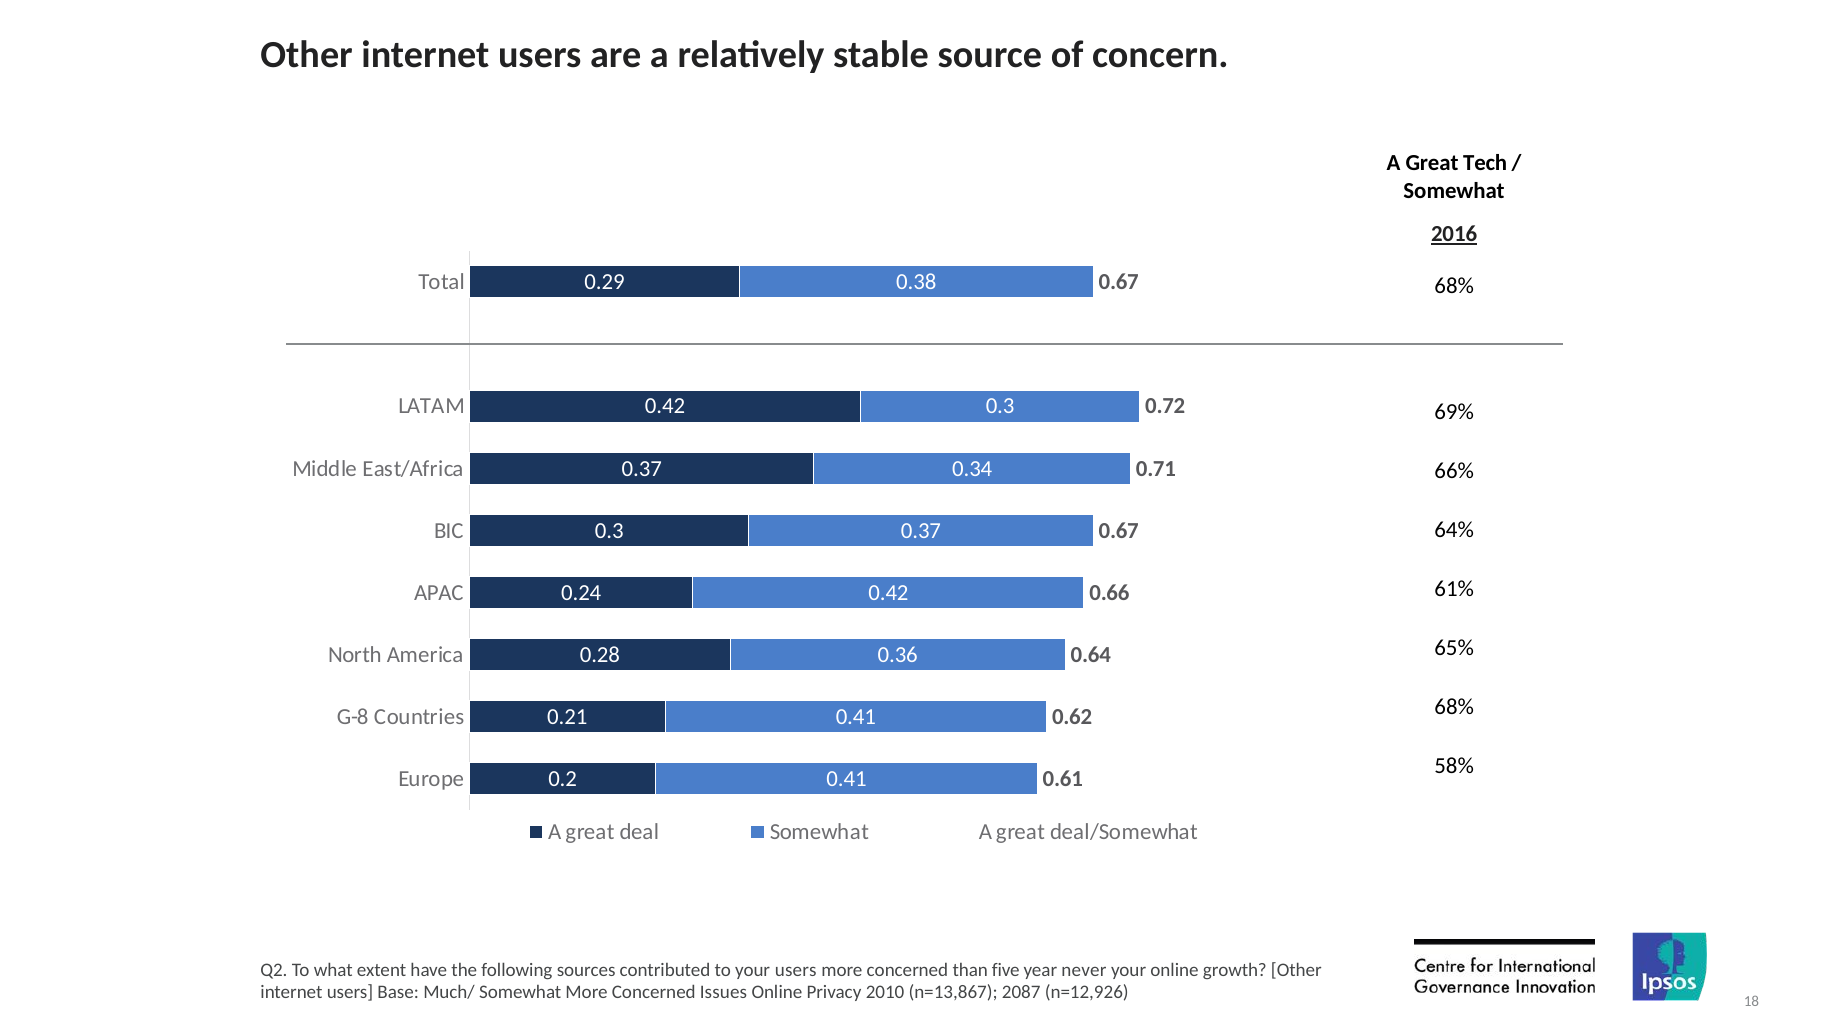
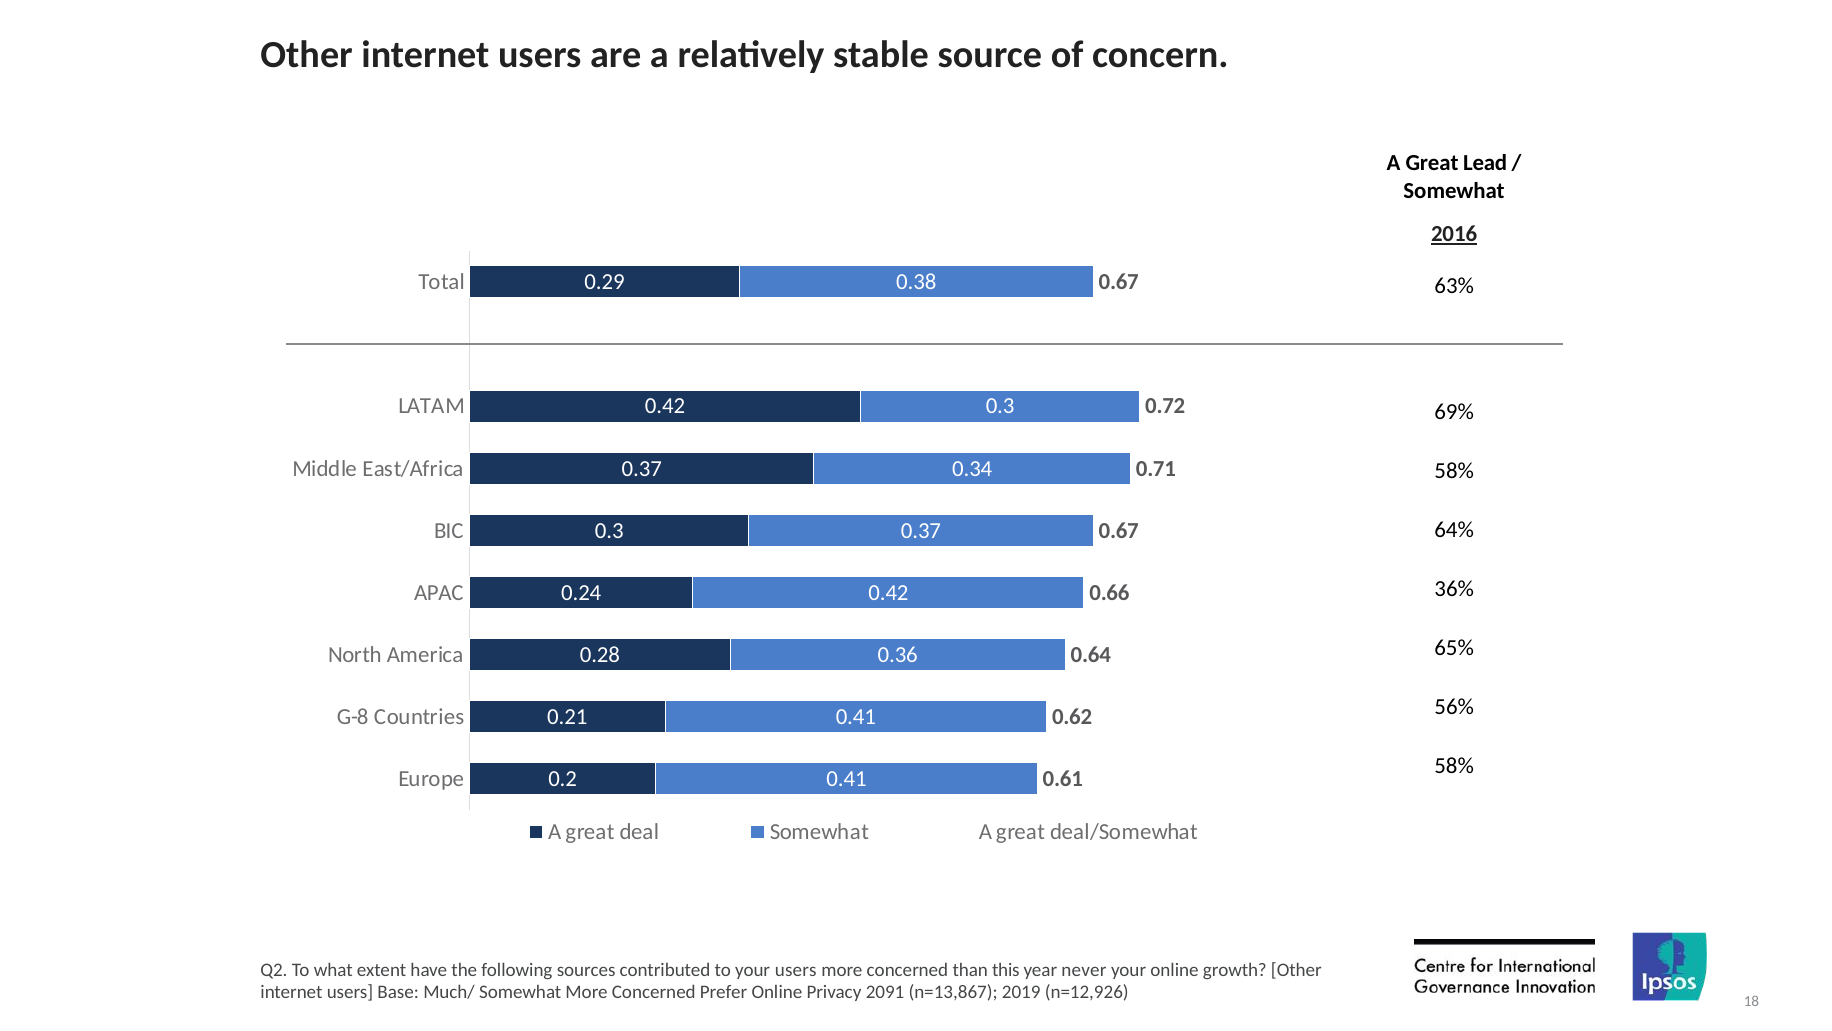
Tech: Tech -> Lead (1485, 163)
68%: 68% -> 63% (1454, 286)
66%: 66% -> 58% (1454, 470)
61%: 61% -> 36% (1454, 589)
68%: 68% -> 56% (1454, 707)
five: five -> this (1006, 970)
Issues: Issues -> Prefer (724, 992)
2010: 2010 -> 2091 (885, 992)
2087: 2087 -> 2019 (1021, 992)
